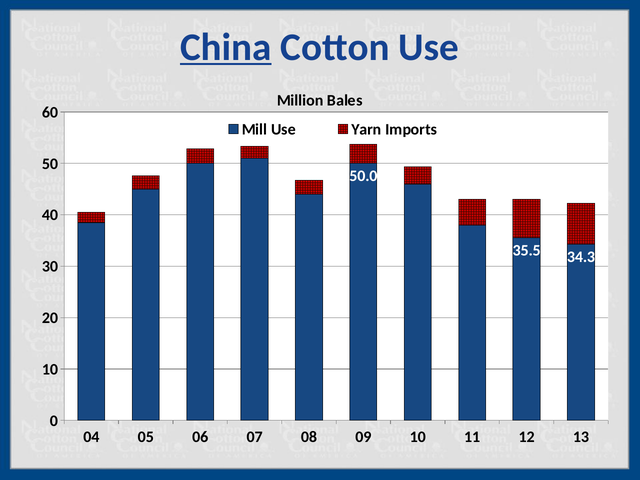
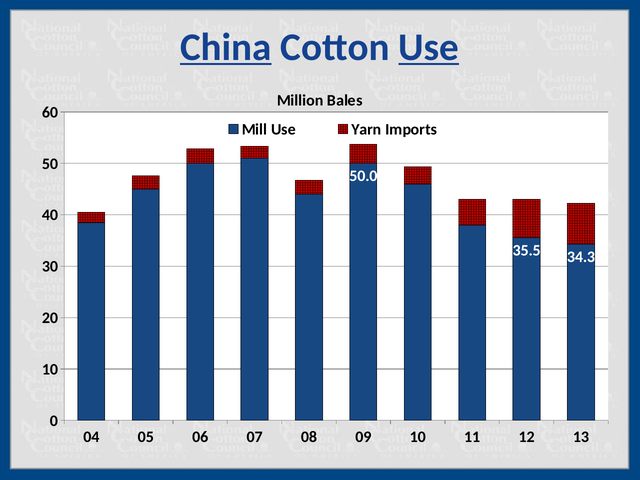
Use underline: none -> present (429, 47)
